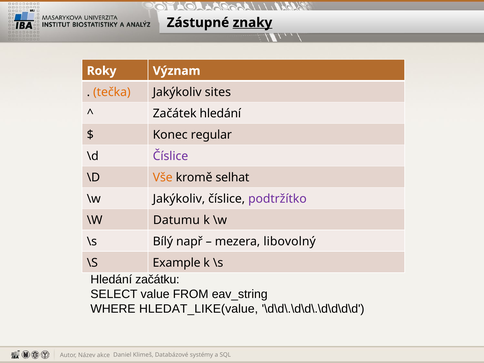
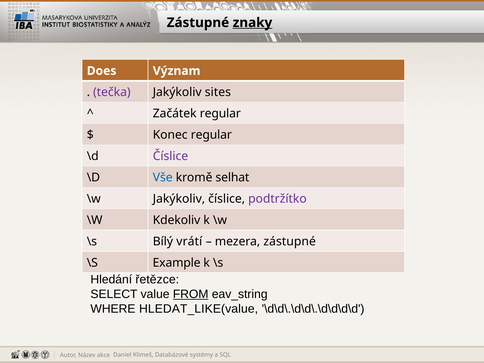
Roky: Roky -> Does (102, 71)
tečka colour: orange -> purple (112, 92)
Začátek hledání: hledání -> regular (220, 114)
Vše colour: orange -> blue (163, 177)
Datumu: Datumu -> Kdekoliv (177, 220)
např: např -> vrátí (189, 241)
mezera libovolný: libovolný -> zástupné (290, 241)
začátku: začátku -> řetězce (157, 280)
FROM underline: none -> present (191, 294)
